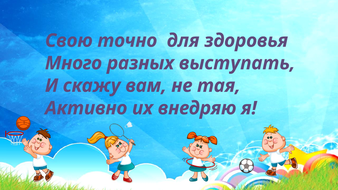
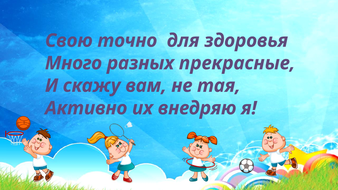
выступать: выступать -> прекрасные (237, 63)
